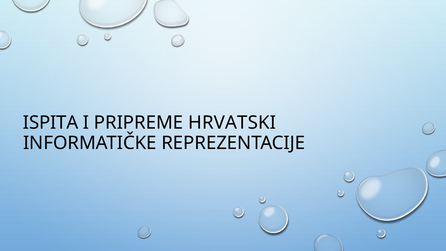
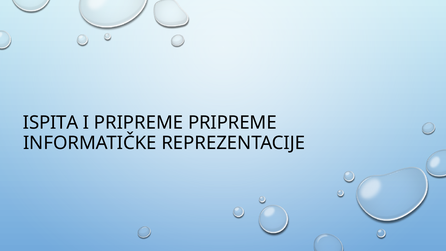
PRIPREME HRVATSKI: HRVATSKI -> PRIPREME (232, 123)
